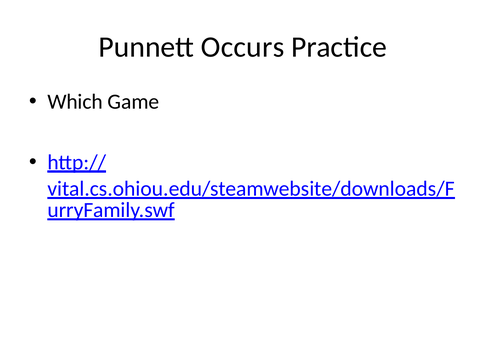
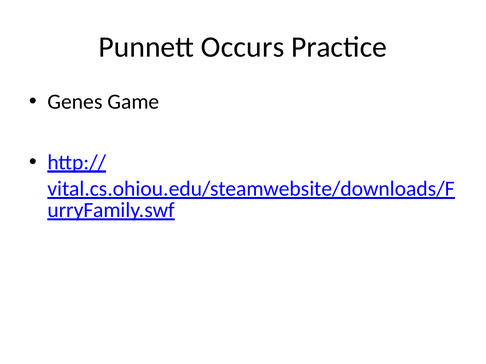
Which: Which -> Genes (75, 102)
